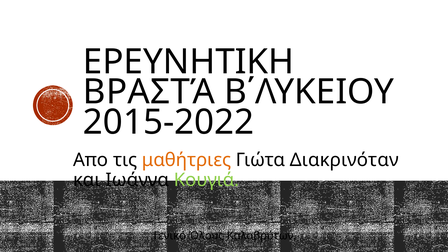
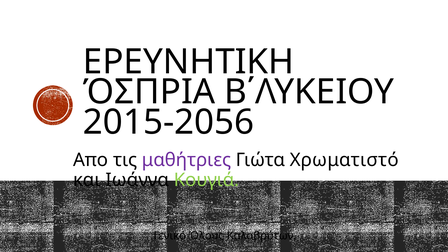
ΒΡΑΣΤΆ: ΒΡΑΣΤΆ -> ΌΣΠΡΙΑ (149, 92)
2015-2022: 2015-2022 -> 2015-2056 (169, 122)
μαθήτριες colour: orange -> purple (187, 160)
Διακρινόταν: Διακρινόταν -> Χρωματιστό (344, 160)
